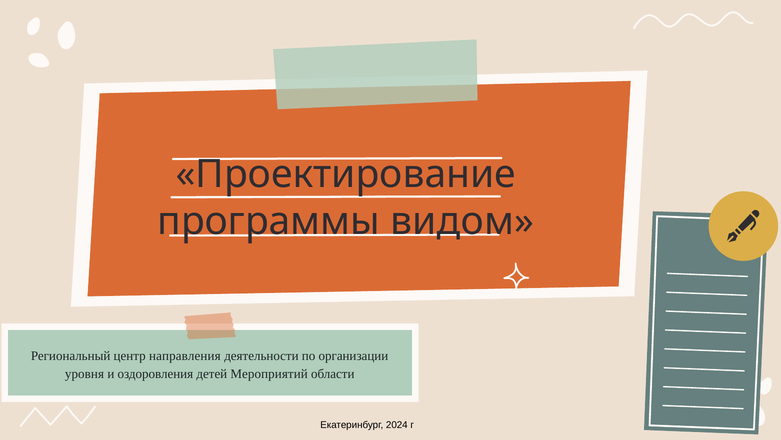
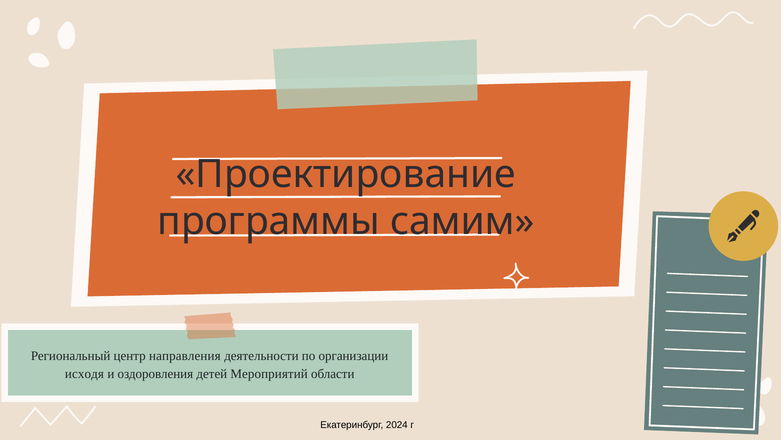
видом: видом -> самим (462, 221)
уровня: уровня -> исходя (84, 373)
